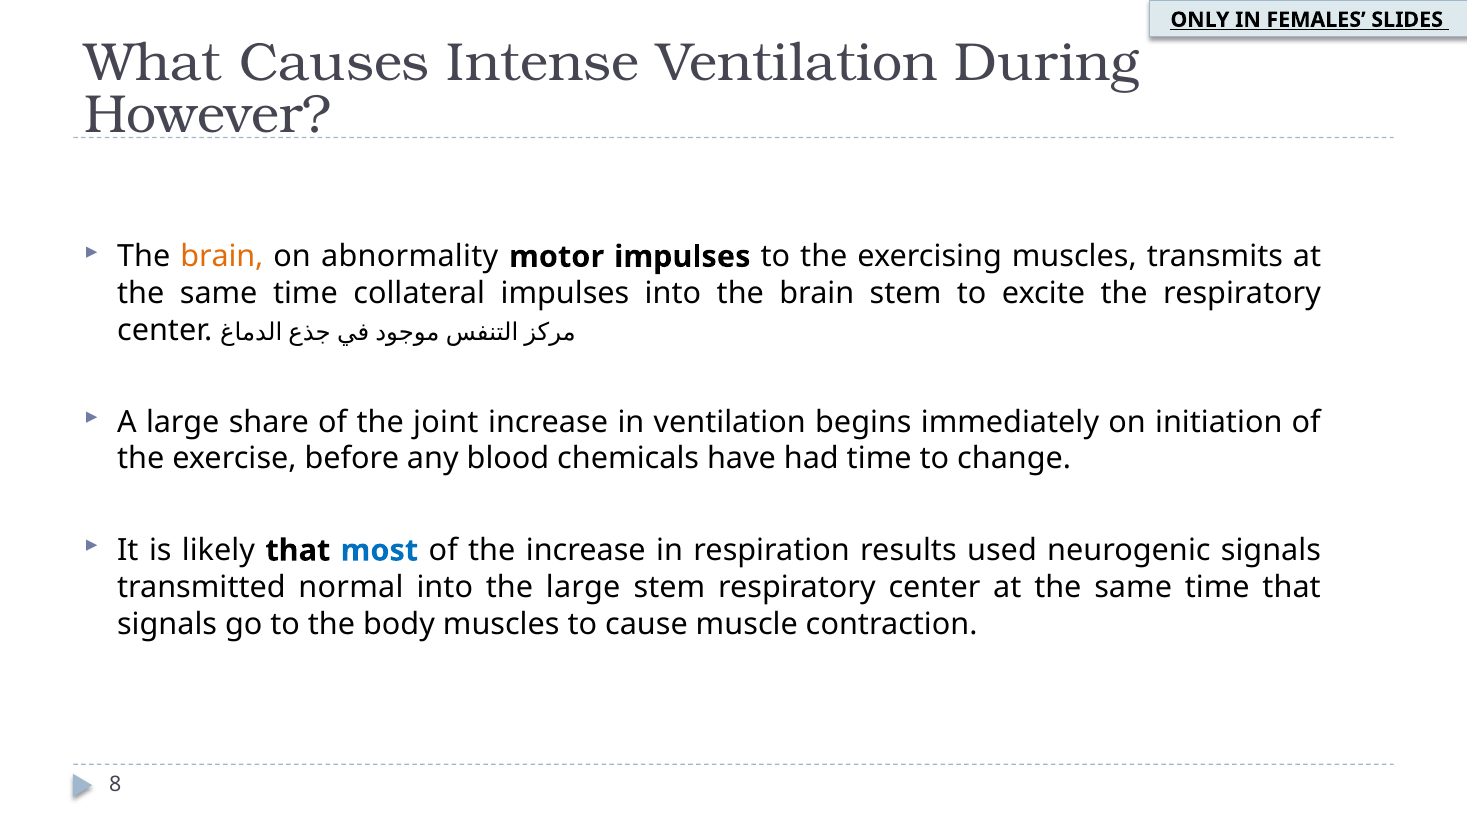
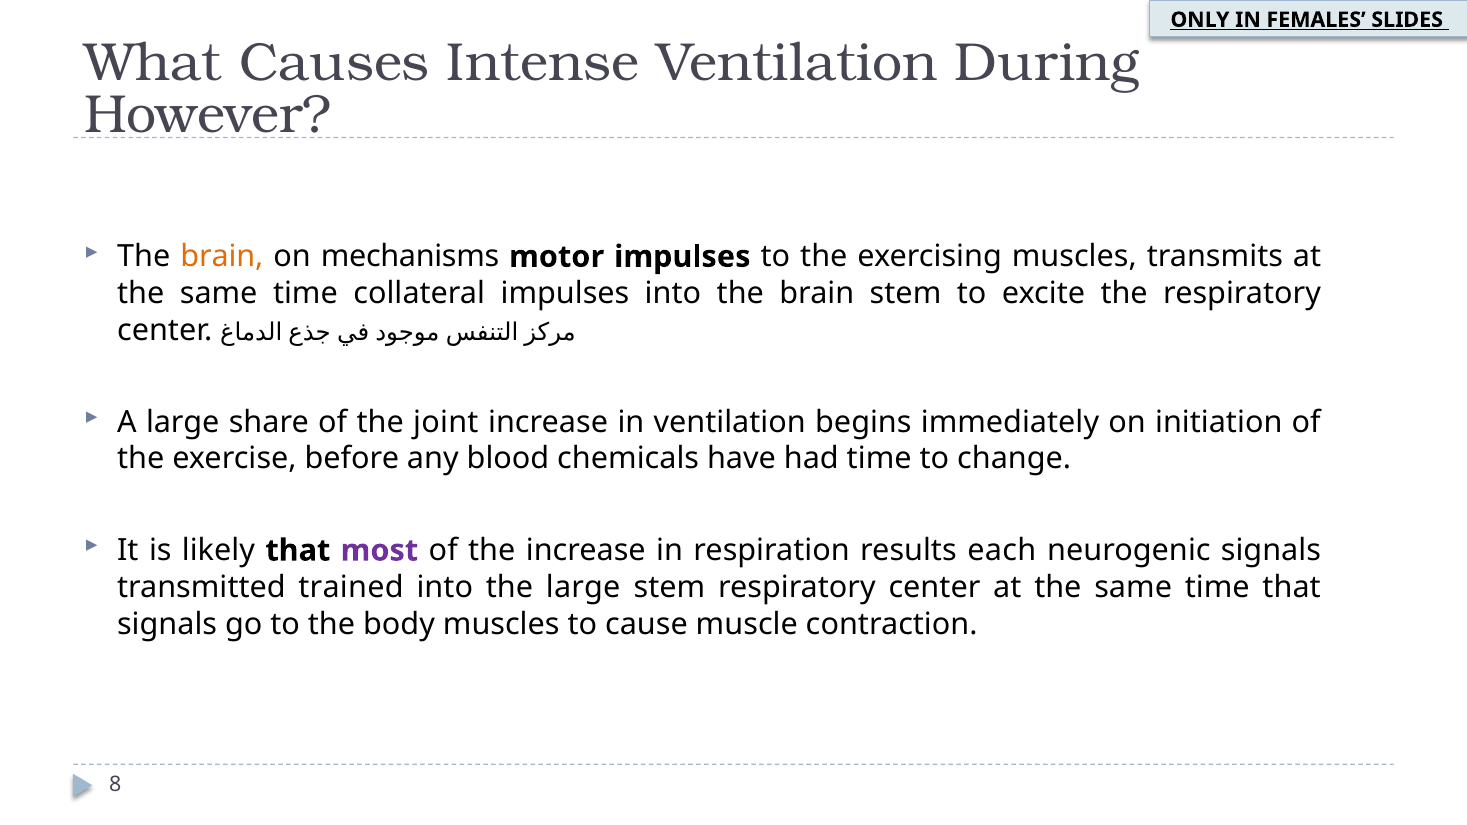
abnormality: abnormality -> mechanisms (410, 257)
most colour: blue -> purple (379, 551)
used: used -> each (1002, 551)
normal: normal -> trained (351, 587)
